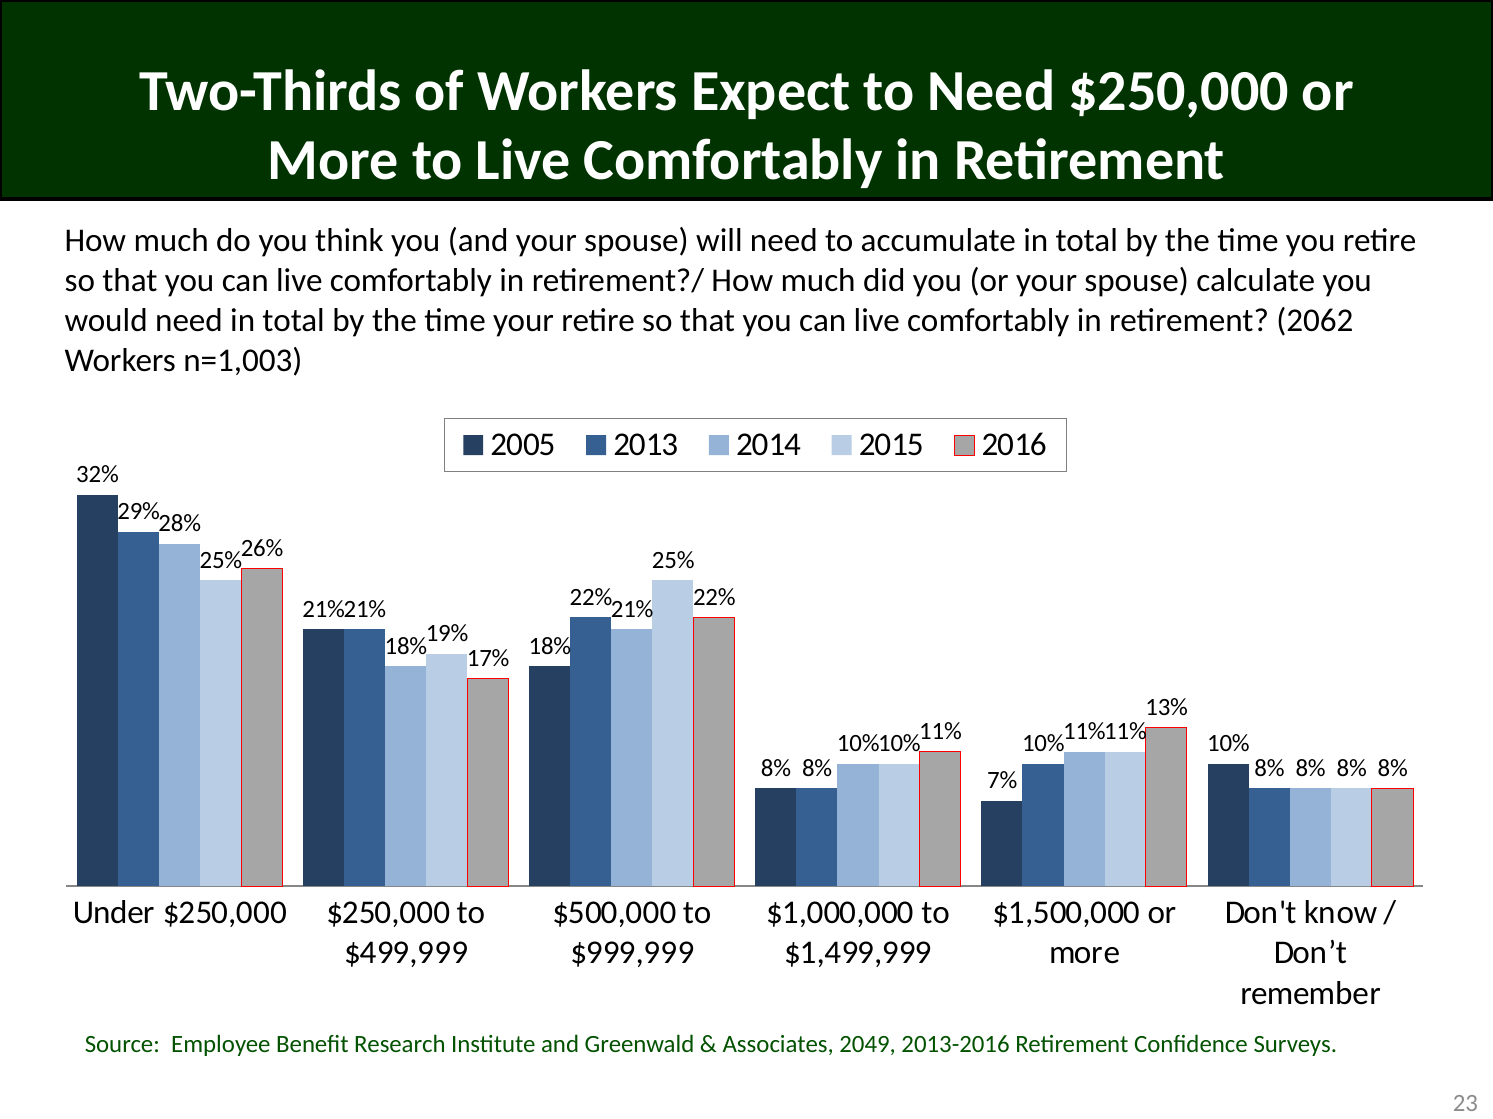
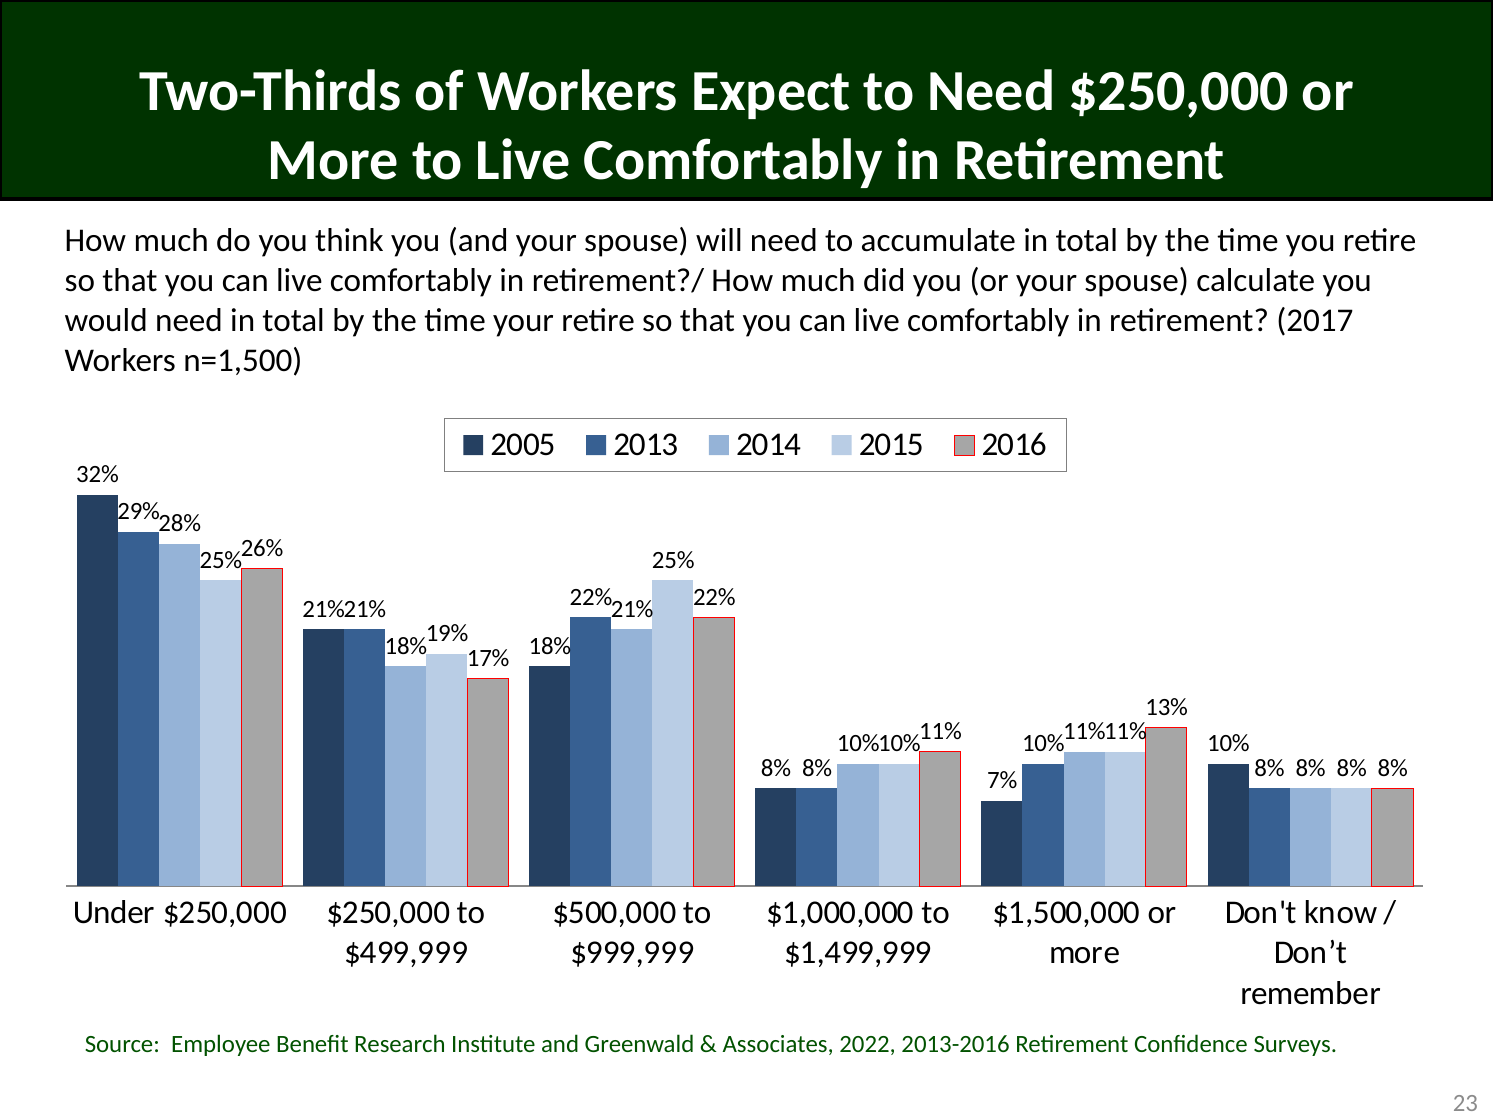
2062: 2062 -> 2017 (1315, 321)
n=1,003: n=1,003 -> n=1,500 (243, 361)
2049: 2049 -> 2022 (868, 1045)
